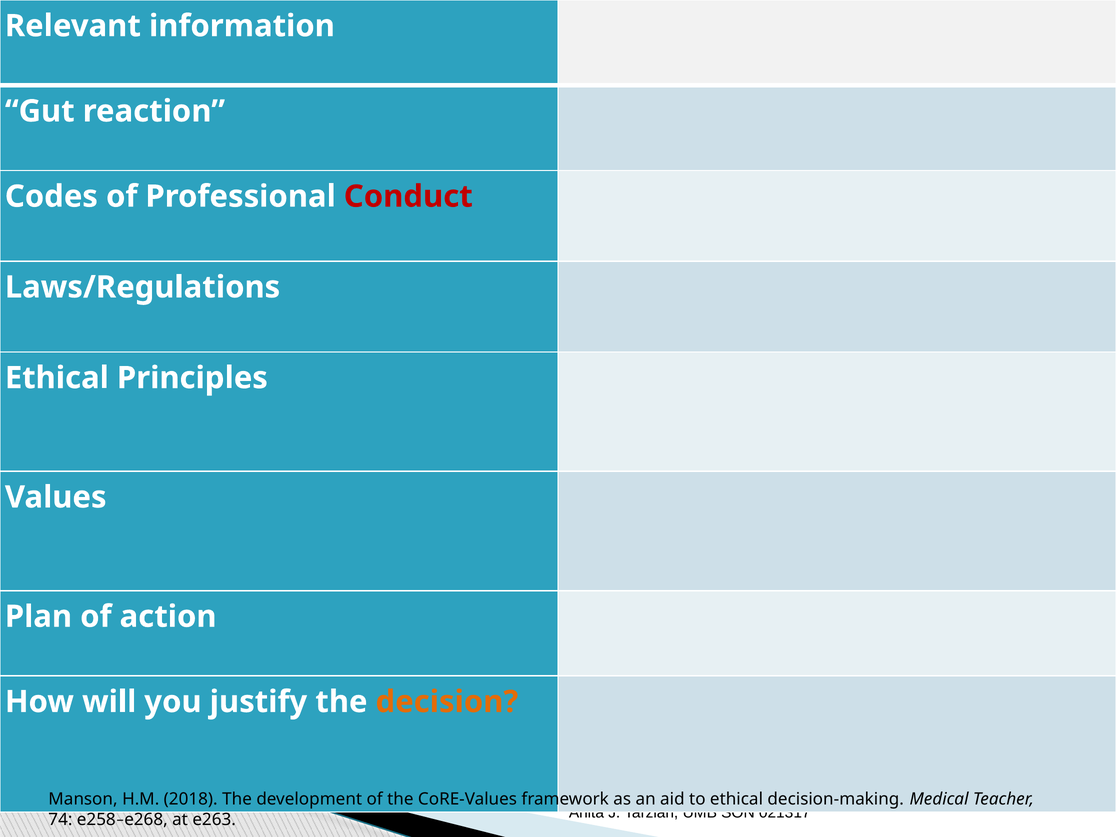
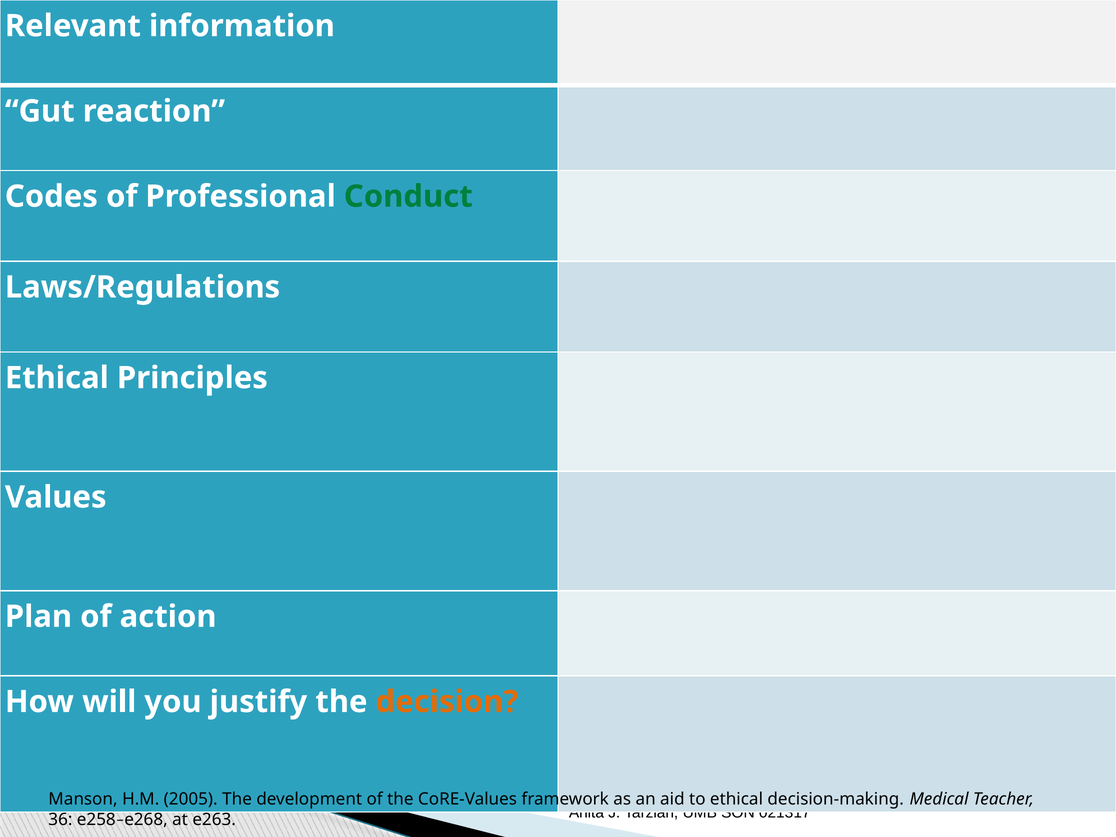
Conduct colour: red -> green (408, 196)
2018: 2018 -> 2005 (191, 799)
74: 74 -> 36 (60, 820)
